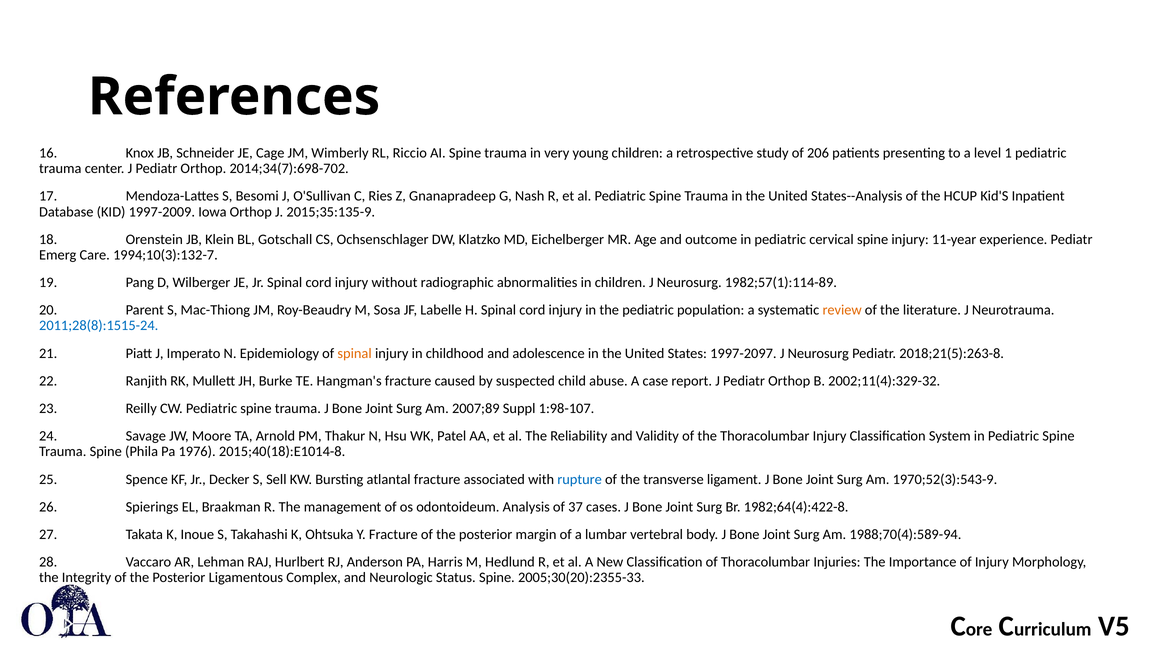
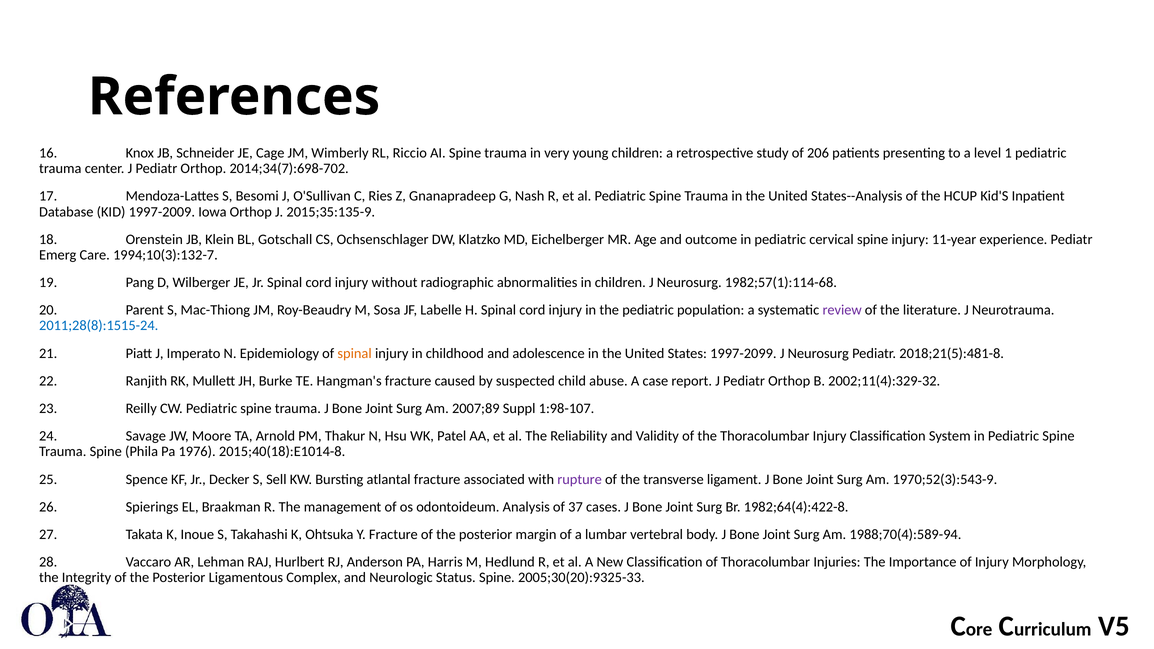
1982;57(1):114-89: 1982;57(1):114-89 -> 1982;57(1):114-68 (781, 283)
review colour: orange -> purple (842, 310)
1997-2097: 1997-2097 -> 1997-2099 (743, 353)
2018;21(5):263-8: 2018;21(5):263-8 -> 2018;21(5):481-8 (952, 353)
rupture colour: blue -> purple (580, 479)
2005;30(20):2355-33: 2005;30(20):2355-33 -> 2005;30(20):9325-33 (581, 578)
